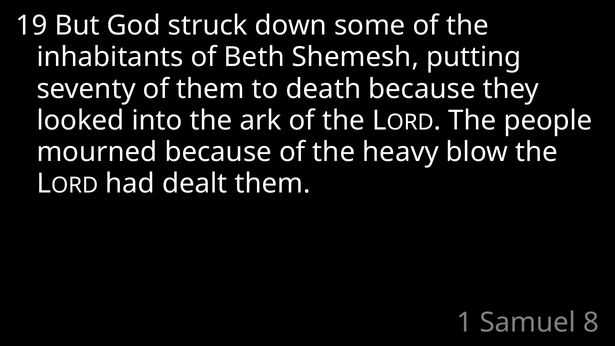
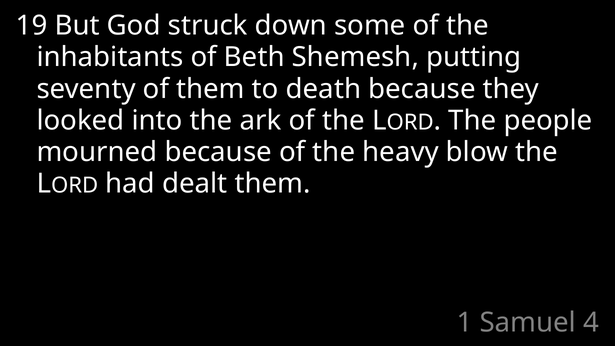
8: 8 -> 4 (591, 323)
